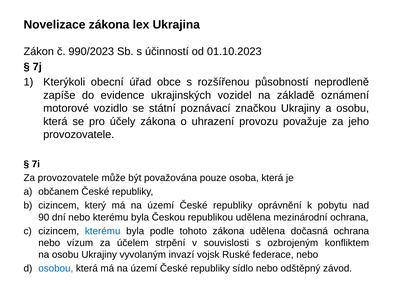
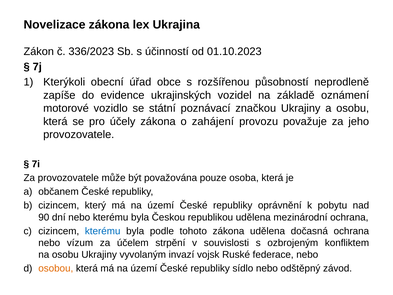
990/2023: 990/2023 -> 336/2023 (91, 51)
uhrazení: uhrazení -> zahájení (213, 121)
osobou colour: blue -> orange (56, 268)
